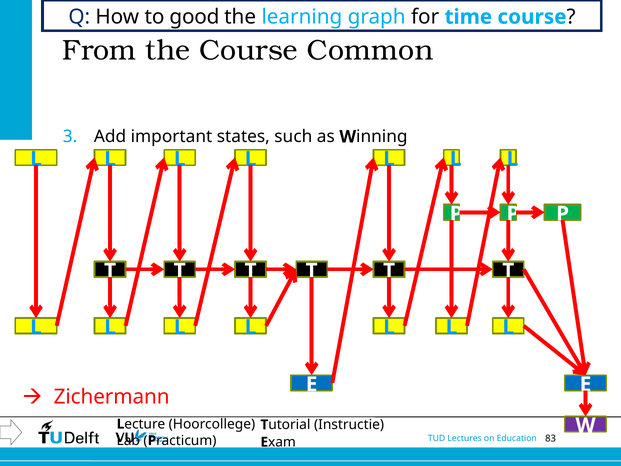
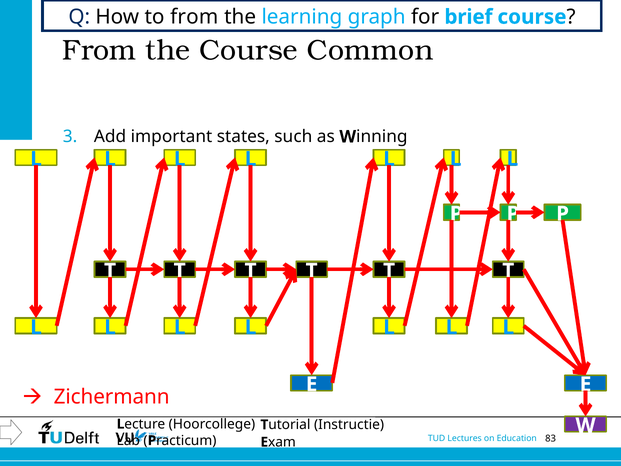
to good: good -> from (194, 17)
time: time -> brief (468, 17)
